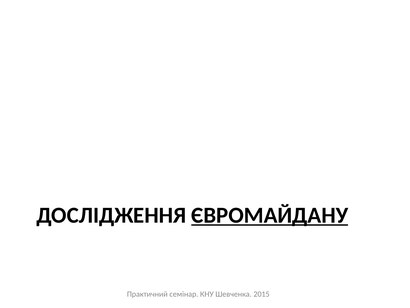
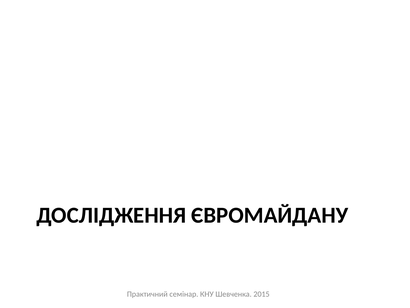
ЄВРОМАЙДАНУ underline: present -> none (270, 215)
